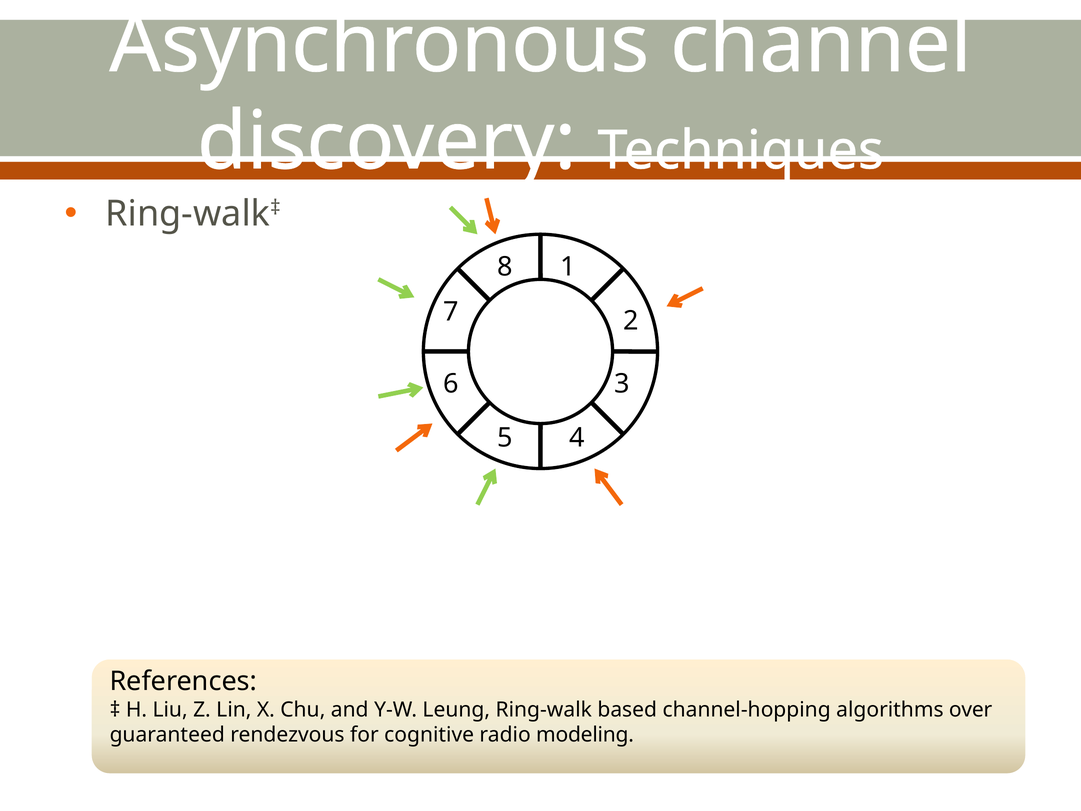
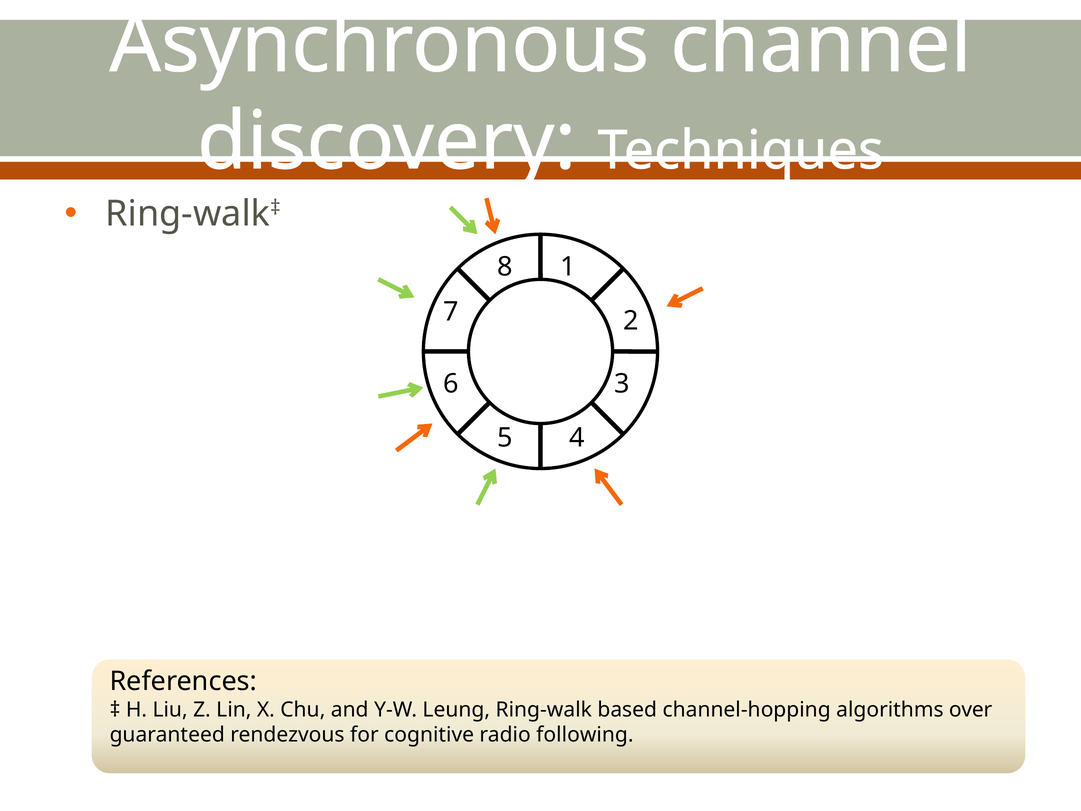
modeling: modeling -> following (585, 735)
